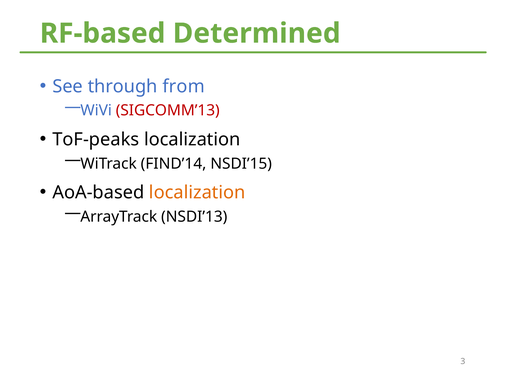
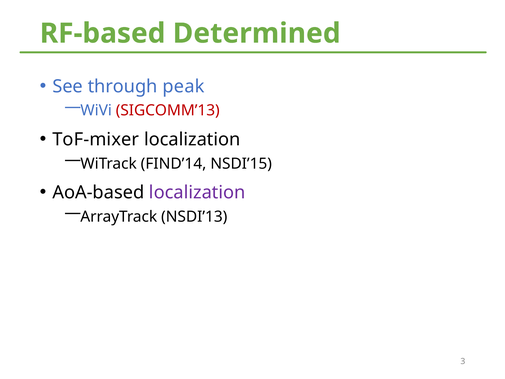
from: from -> peak (184, 86)
ToF-peaks: ToF-peaks -> ToF-mixer (96, 139)
localization colour: orange -> purple (197, 192)
